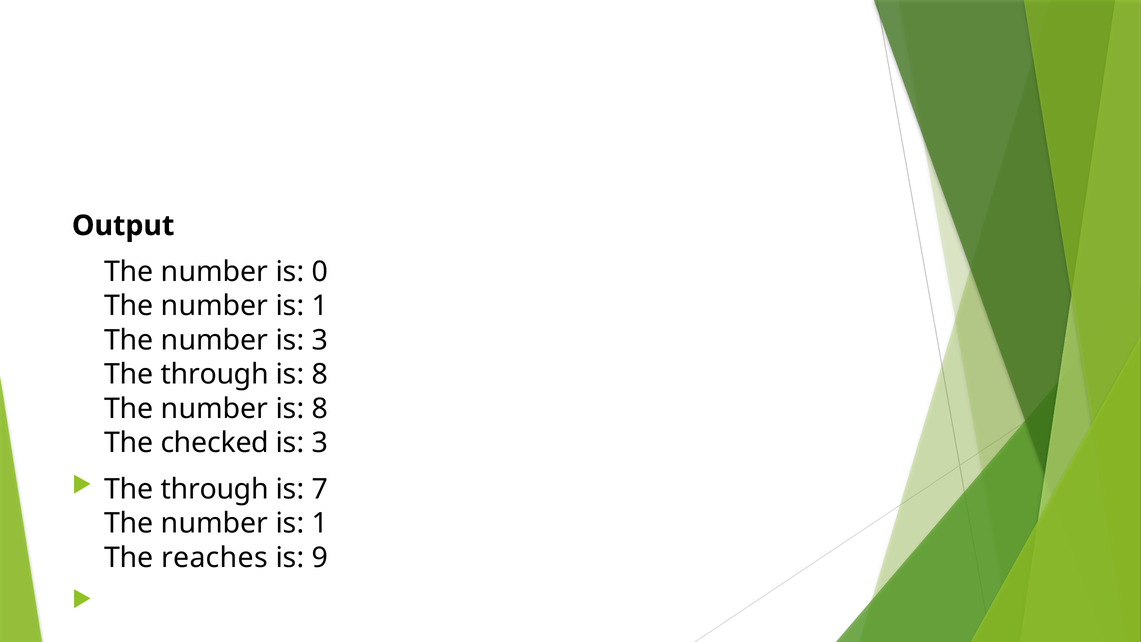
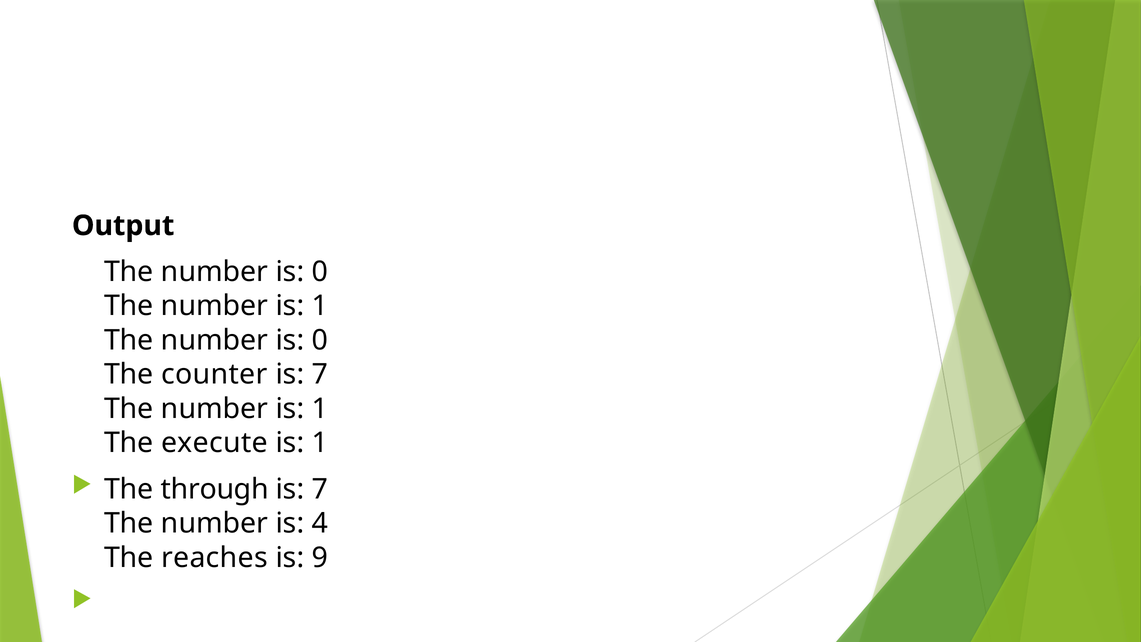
3: 3 -> 0 (320, 340)
through: through -> counter (214, 374)
8: 8 -> 7 (320, 374)
8: 8 -> 1 (320, 409)
checked: checked -> execute (214, 443)
3: 3 -> 1 (320, 443)
1: 1 -> 4 (320, 523)
